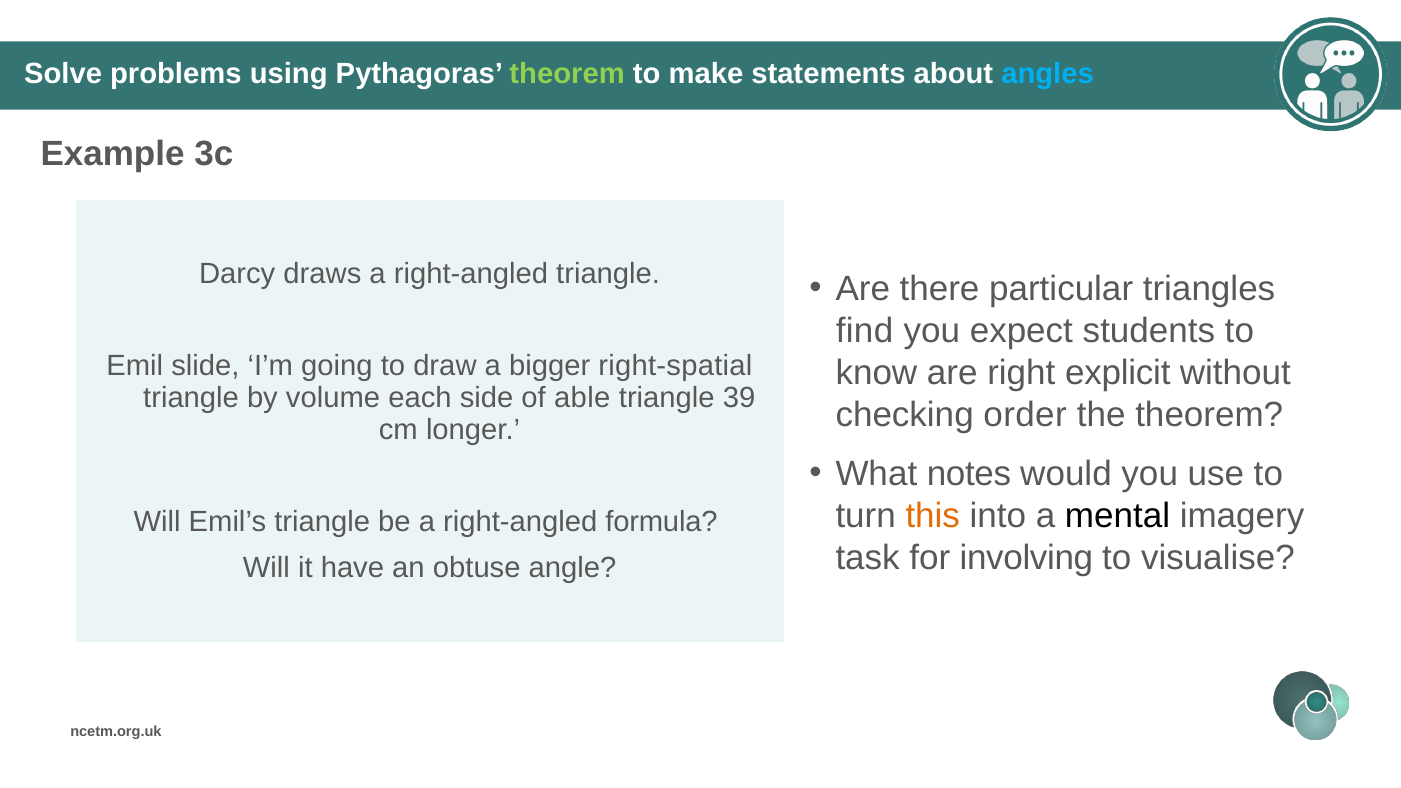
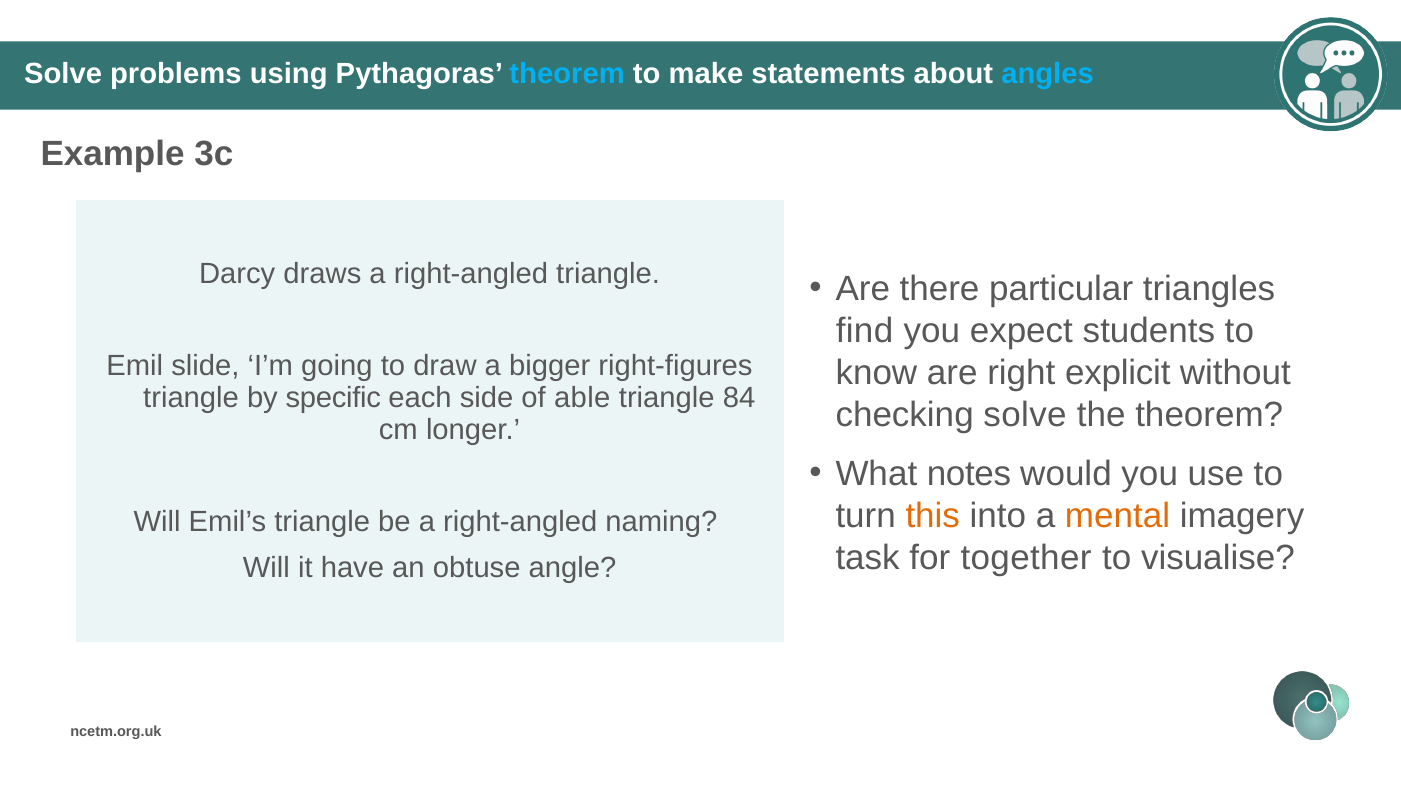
theorem colour: light green -> light blue (567, 74)
right-spatial: right-spatial -> right-figures (675, 366)
volume: volume -> specific (333, 398)
39: 39 -> 84 (739, 398)
checking order: order -> solve (1025, 415)
mental colour: black -> orange (1118, 516)
formula: formula -> naming (661, 522)
involving: involving -> together (1026, 558)
